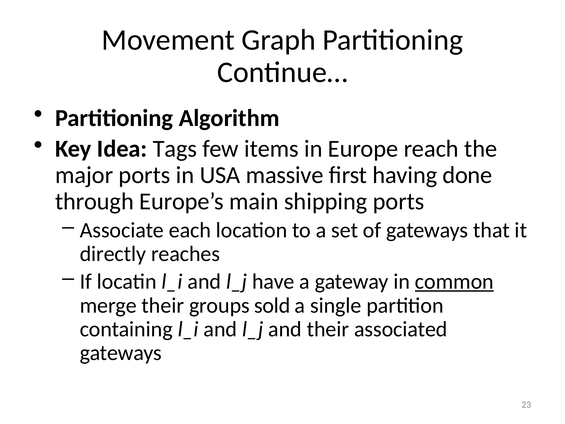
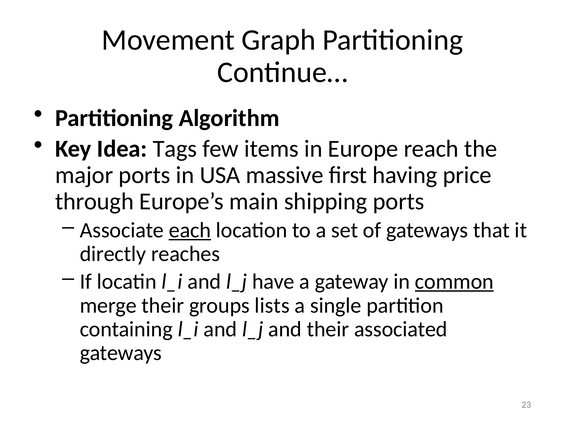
done: done -> price (467, 175)
each underline: none -> present (190, 230)
sold: sold -> lists (272, 305)
